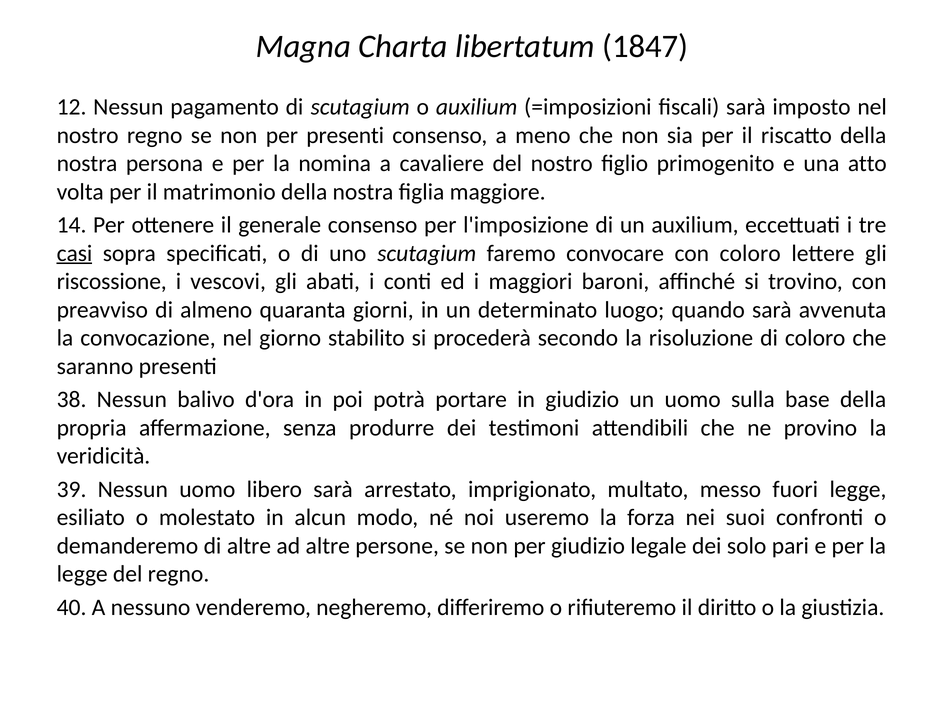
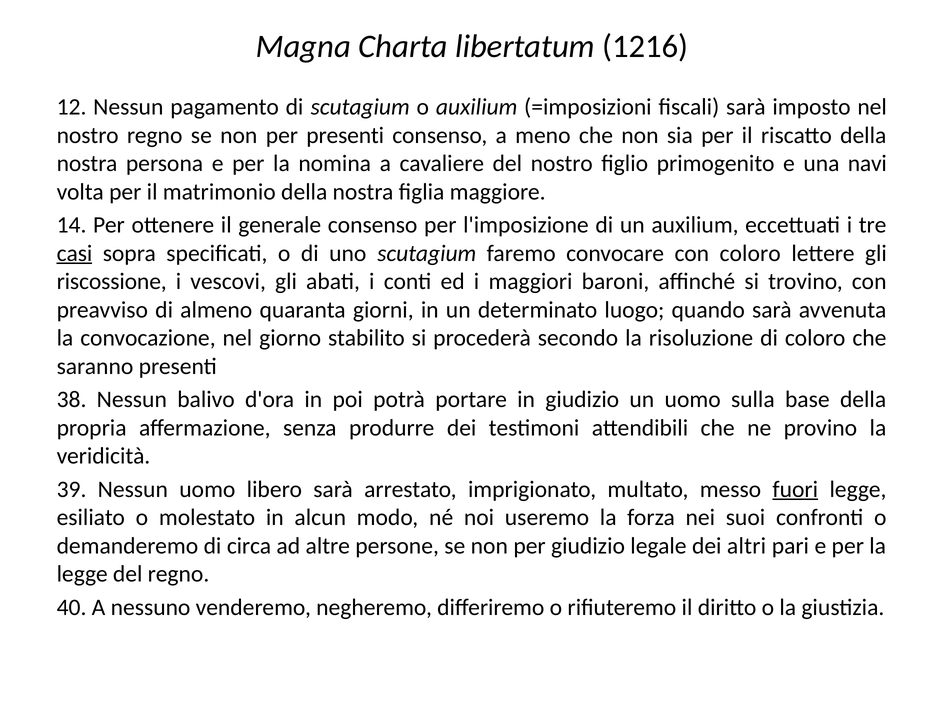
1847: 1847 -> 1216 (645, 46)
atto: atto -> navi (867, 164)
fuori underline: none -> present (795, 489)
di altre: altre -> circa (249, 546)
solo: solo -> altri (747, 546)
